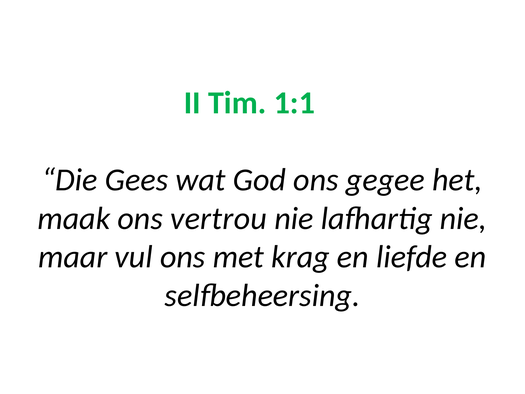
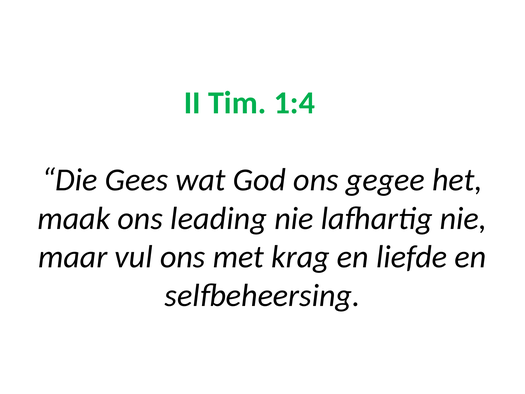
1:1: 1:1 -> 1:4 (294, 103)
vertrou: vertrou -> leading (219, 218)
